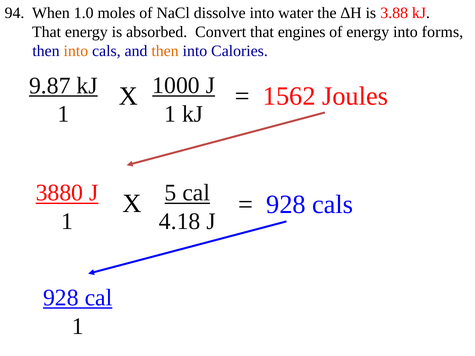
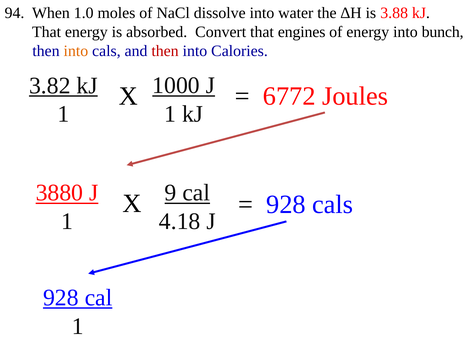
forms: forms -> bunch (443, 32)
then colour: orange -> red (165, 51)
9.87: 9.87 -> 3.82 (50, 86)
1562: 1562 -> 6772 (289, 96)
5: 5 -> 9 (171, 193)
